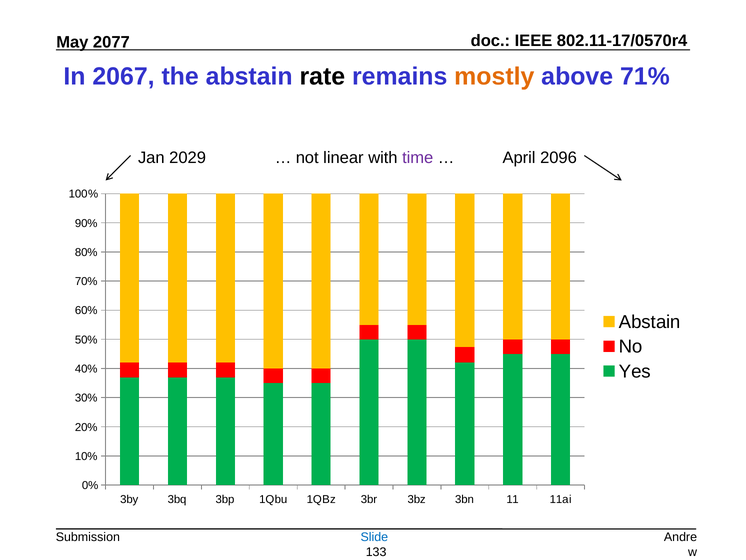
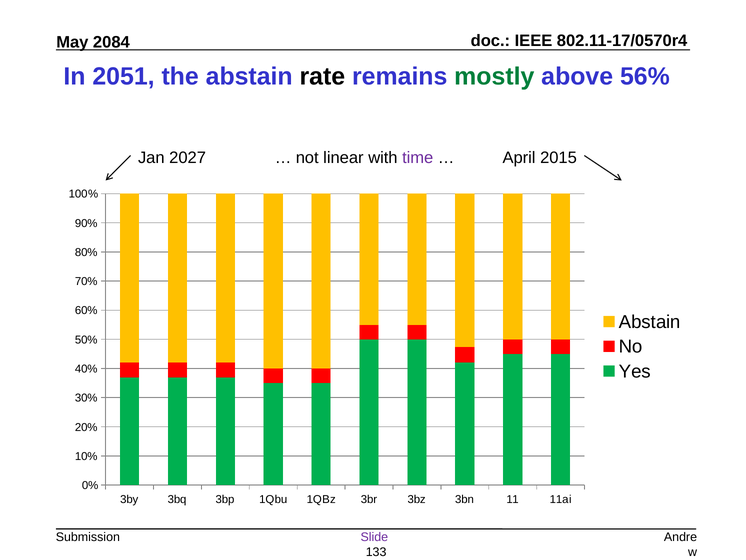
2077: 2077 -> 2084 (111, 42)
2067: 2067 -> 2051 (124, 76)
mostly colour: orange -> green (494, 76)
71%: 71% -> 56% (645, 76)
2029: 2029 -> 2027 (188, 158)
2096: 2096 -> 2015 (559, 158)
Slide colour: blue -> purple (374, 537)
